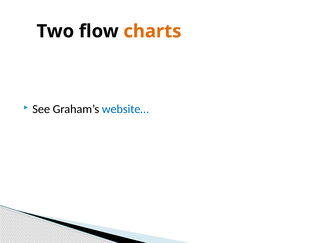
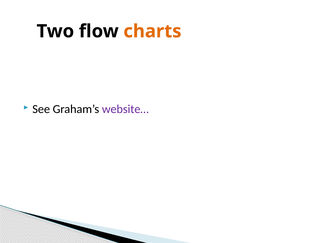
website… colour: blue -> purple (125, 109)
